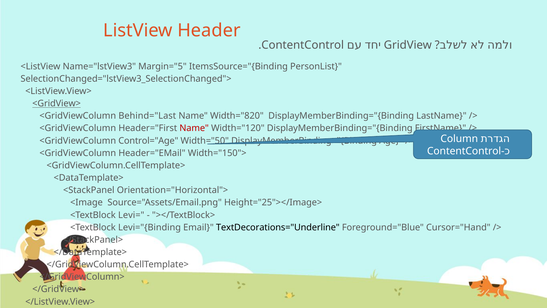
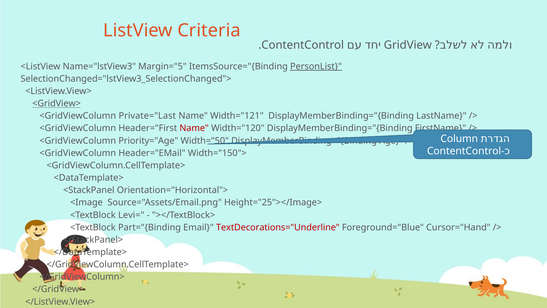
Header: Header -> Criteria (209, 31)
PersonList underline: none -> present (316, 66)
Behind="Last: Behind="Last -> Private="Last (147, 116)
Width="820: Width="820 -> Width="121 (237, 116)
Control="Age: Control="Age -> Priority="Age (148, 141)
Levi="{Binding: Levi="{Binding -> Part="{Binding (150, 227)
TextDecorations="Underline colour: black -> red (278, 227)
